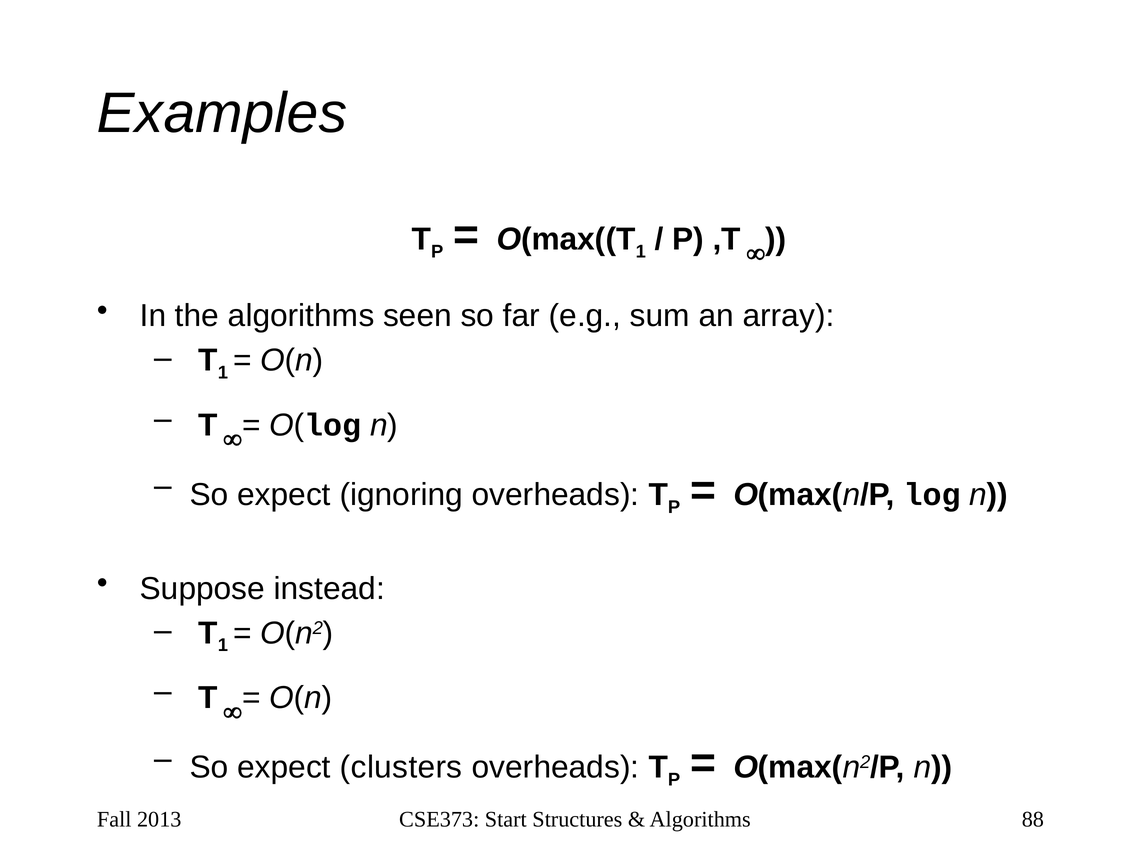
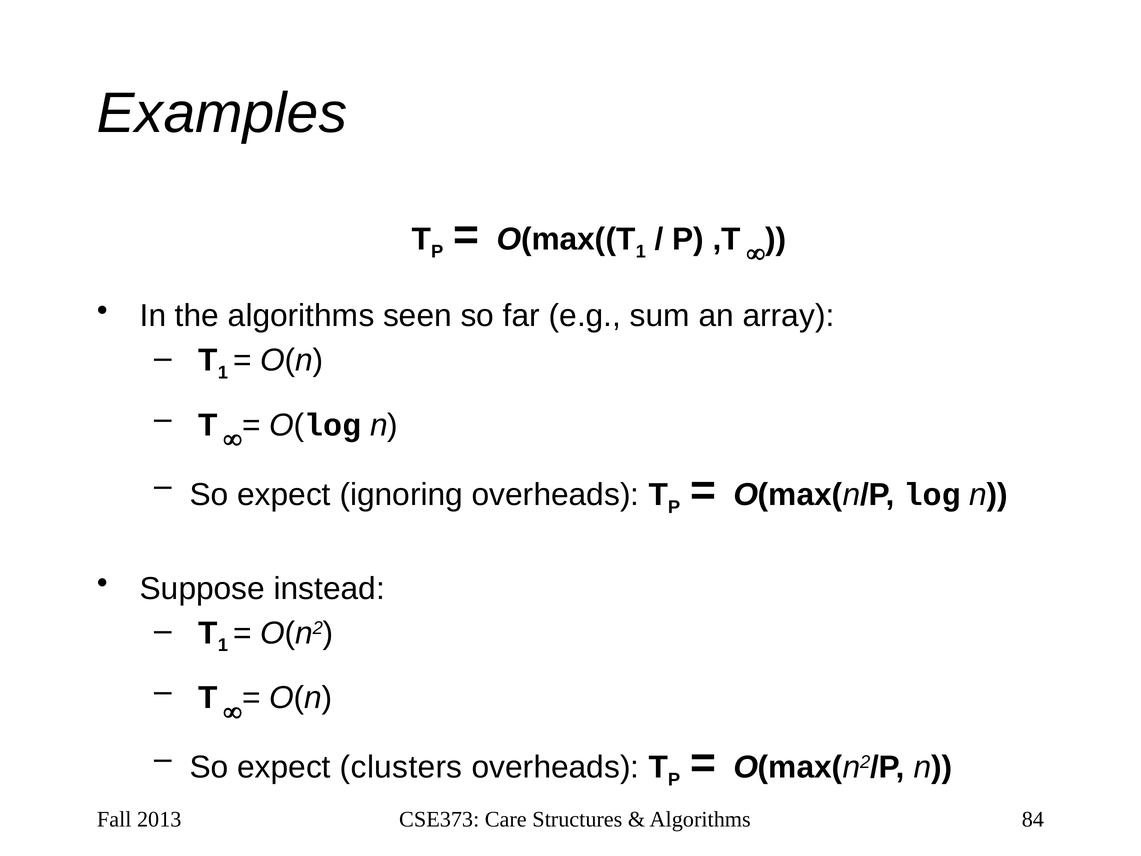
Start: Start -> Care (506, 819)
88: 88 -> 84 (1033, 819)
